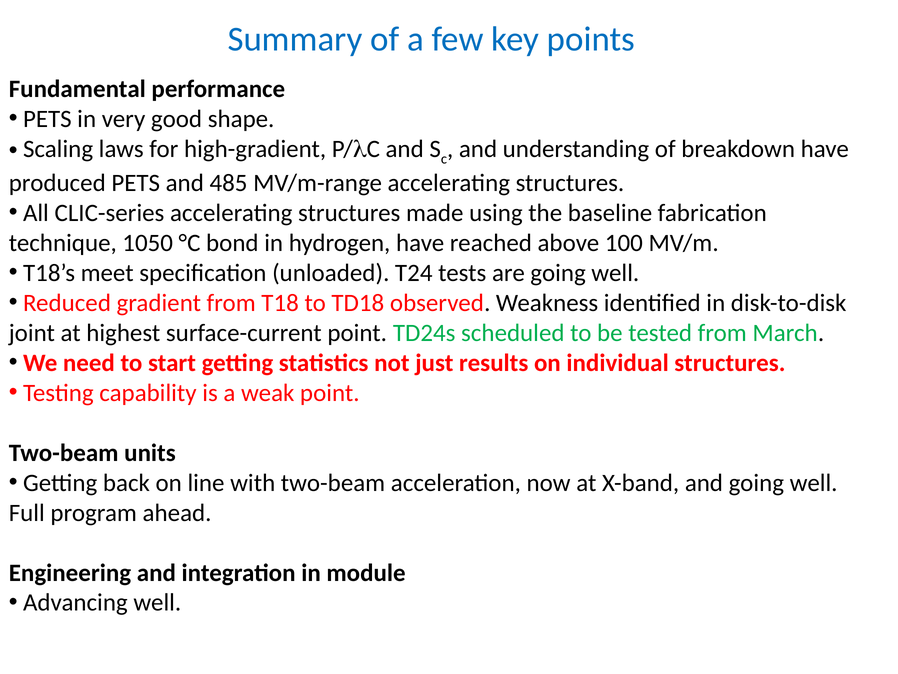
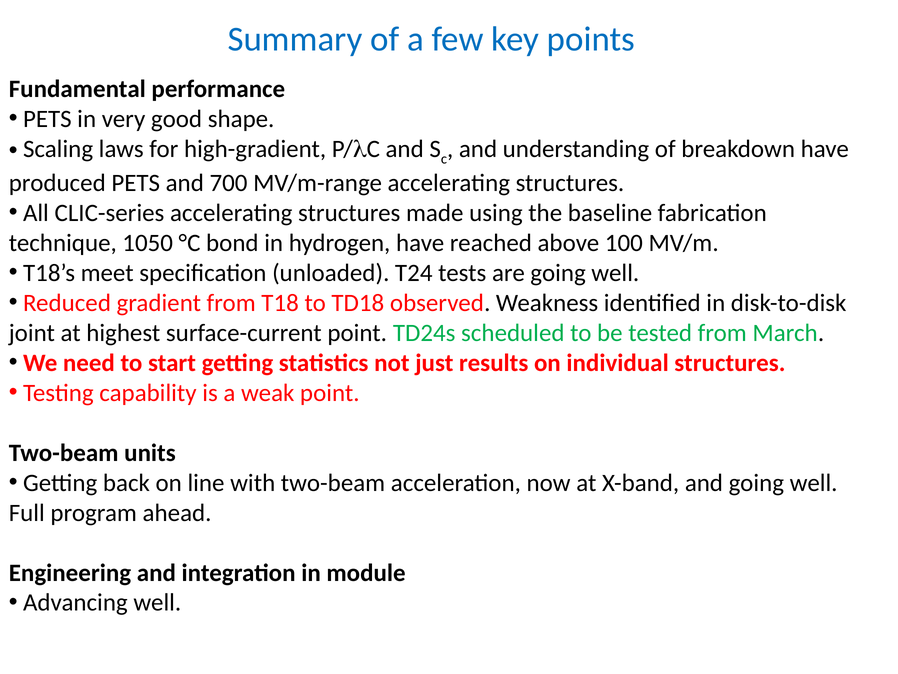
485: 485 -> 700 (229, 183)
